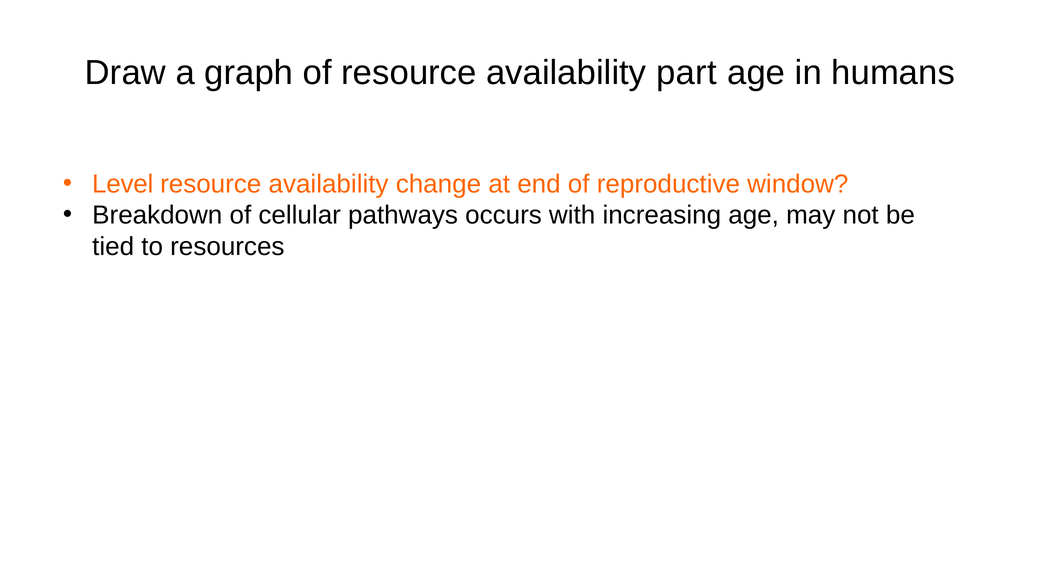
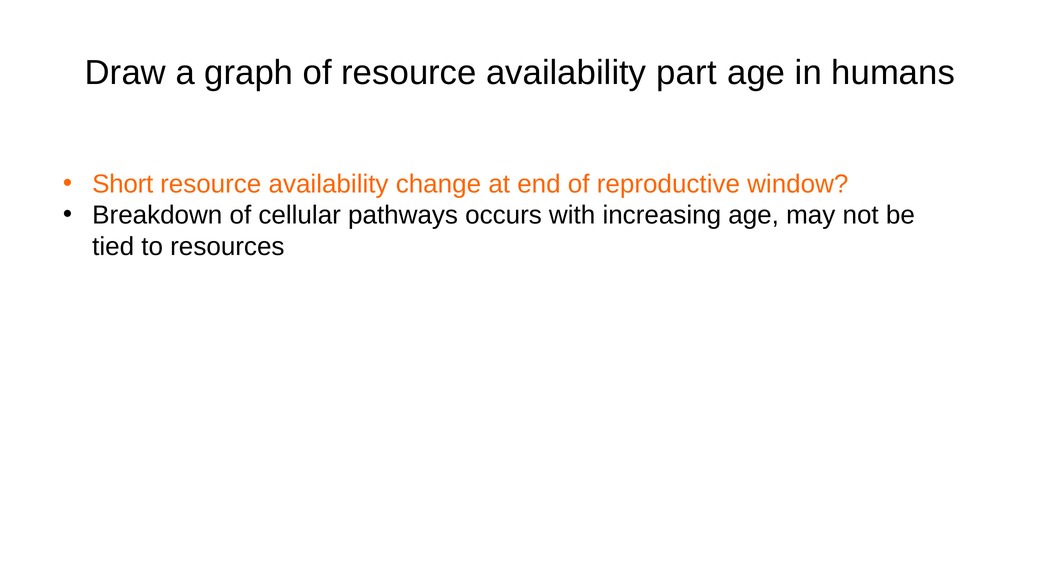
Level: Level -> Short (123, 184)
